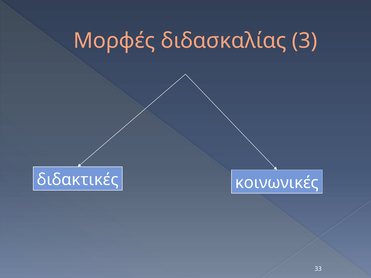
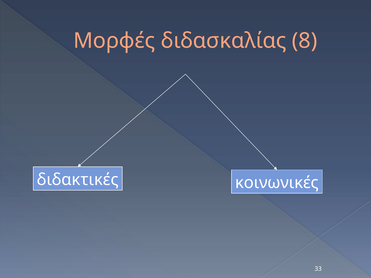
3: 3 -> 8 (305, 41)
